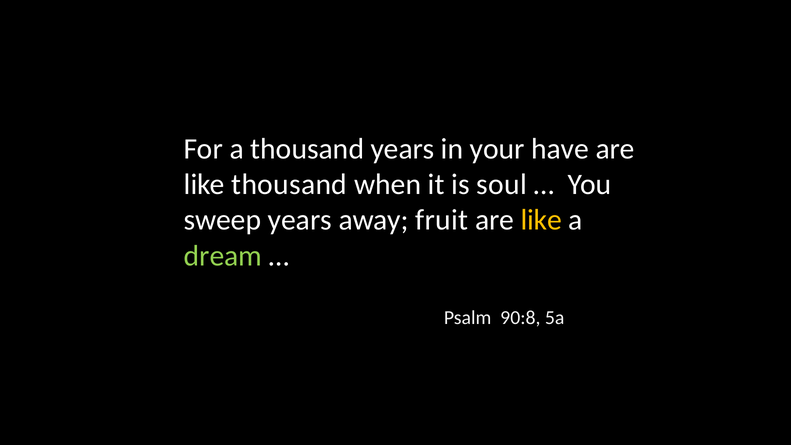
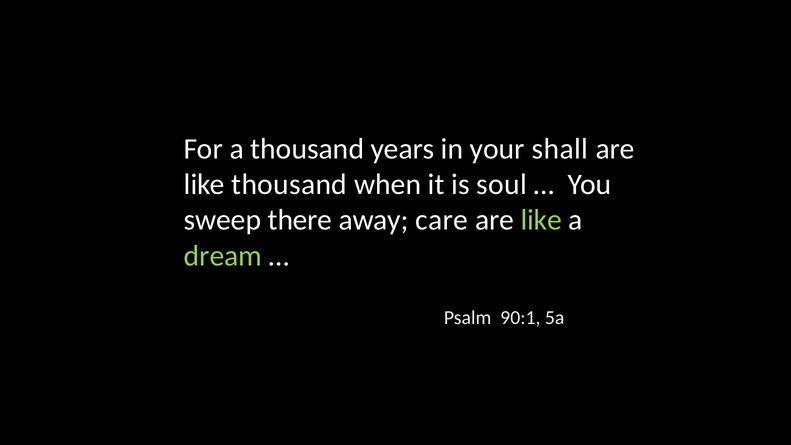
have: have -> shall (560, 149)
sweep years: years -> there (300, 220)
fruit: fruit -> care (442, 220)
like colour: yellow -> light green (541, 220)
90:8: 90:8 -> 90:1 (520, 318)
